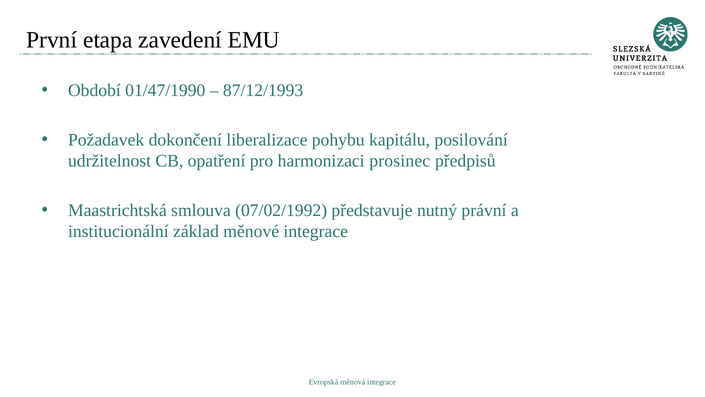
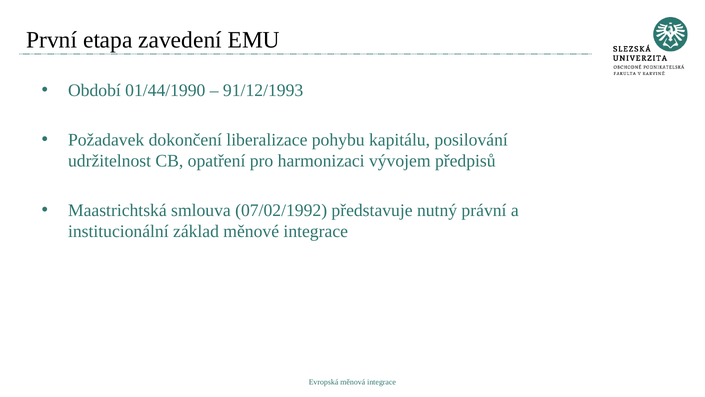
01/47/1990: 01/47/1990 -> 01/44/1990 (165, 90)
87/12/1993: 87/12/1993 -> 91/12/1993 (263, 90)
prosinec: prosinec -> vývojem (400, 161)
